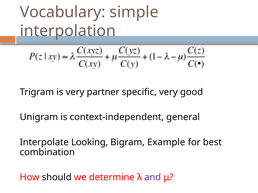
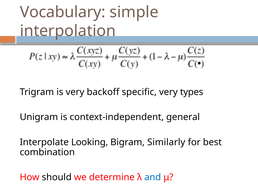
partner: partner -> backoff (103, 92)
good: good -> types (192, 92)
Example: Example -> Similarly (166, 143)
and colour: purple -> blue (153, 178)
